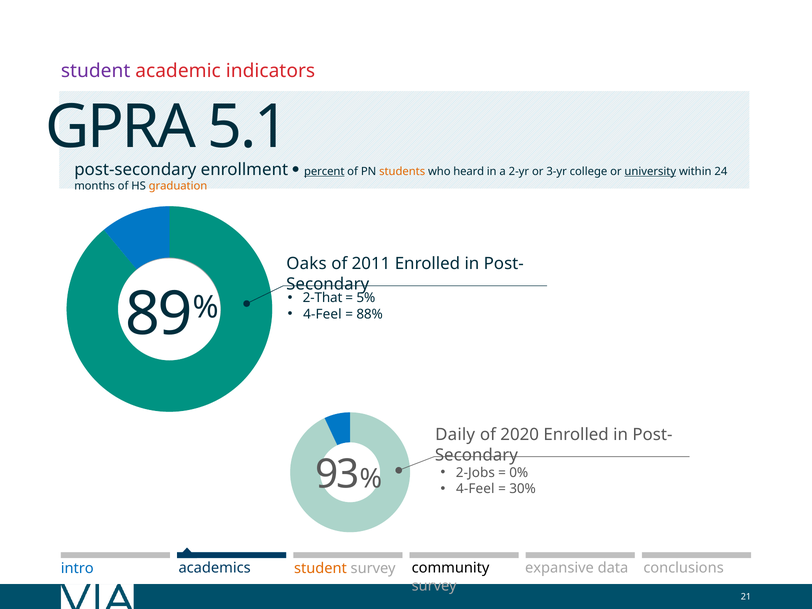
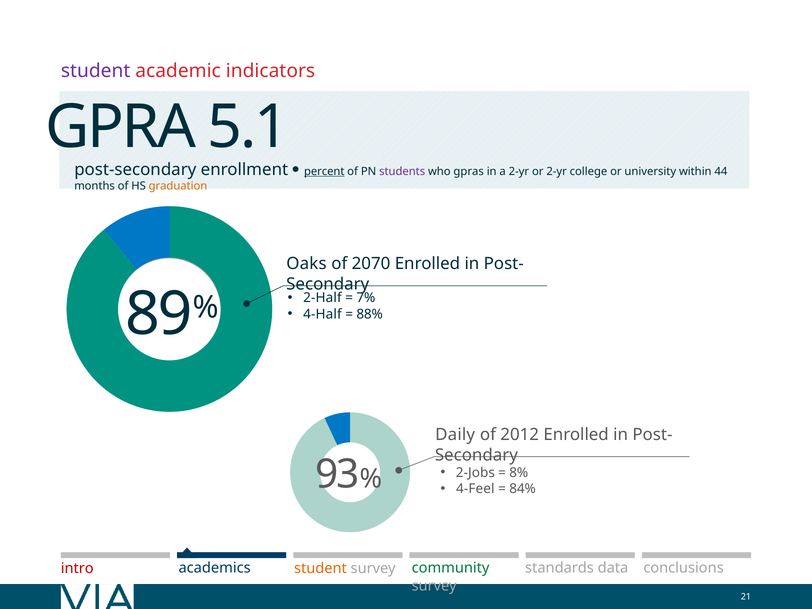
students colour: orange -> purple (402, 171)
heard: heard -> gpras (469, 171)
or 3-yr: 3-yr -> 2-yr (557, 171)
university underline: present -> none (650, 171)
24: 24 -> 44 (721, 171)
2011: 2011 -> 2070 (371, 264)
2-That: 2-That -> 2-Half (322, 298)
5%: 5% -> 7% (366, 298)
4-Feel: 4-Feel -> 4-Half (322, 314)
2020: 2020 -> 2012 (520, 435)
0%: 0% -> 8% (519, 473)
30%: 30% -> 84% (523, 489)
expansive: expansive -> standards (560, 568)
intro colour: blue -> red (77, 568)
community colour: black -> green (451, 568)
